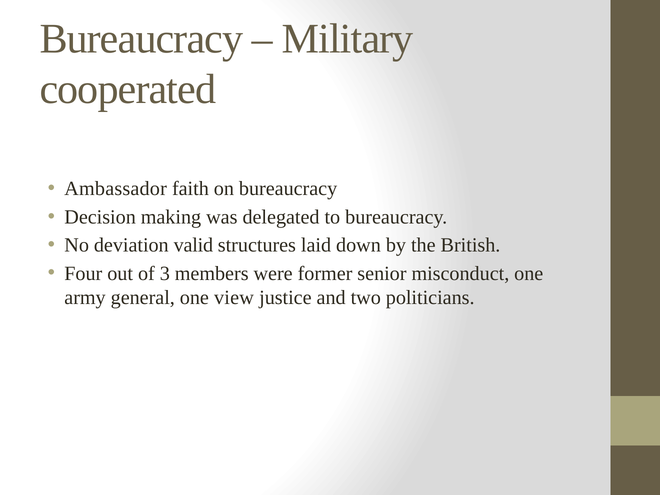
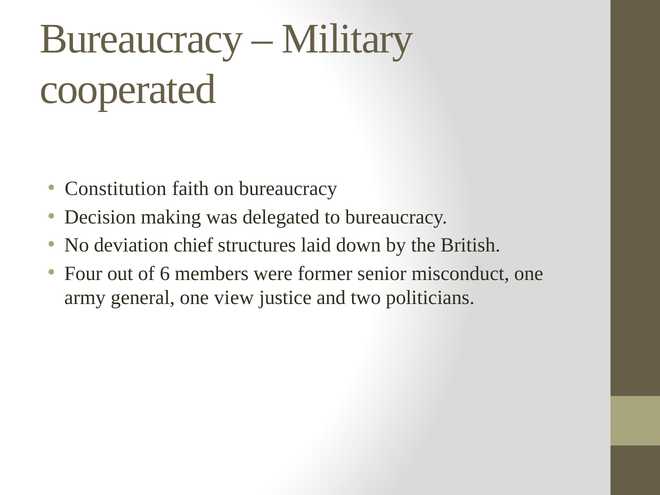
Ambassador: Ambassador -> Constitution (116, 189)
valid: valid -> chief (193, 245)
3: 3 -> 6 (165, 273)
